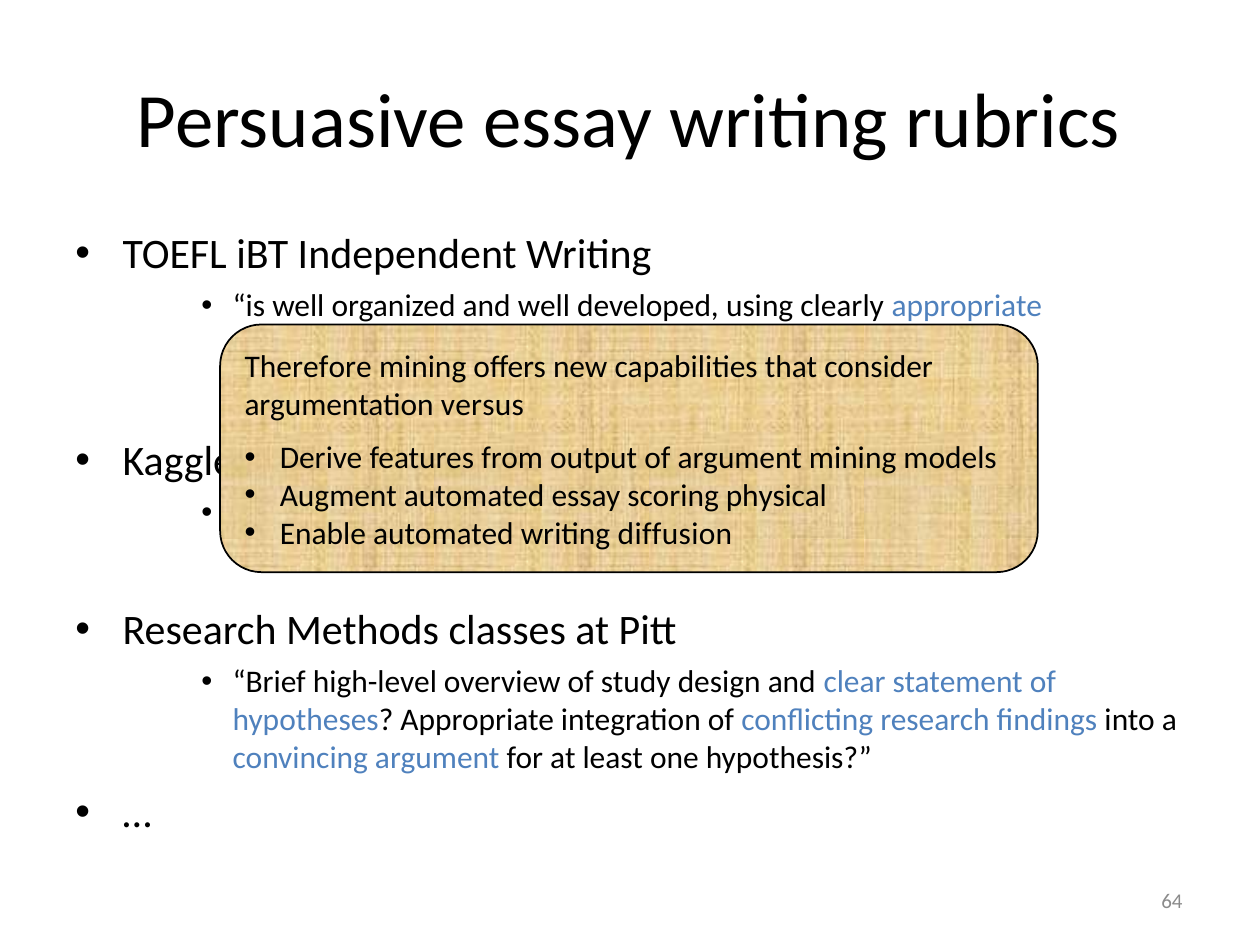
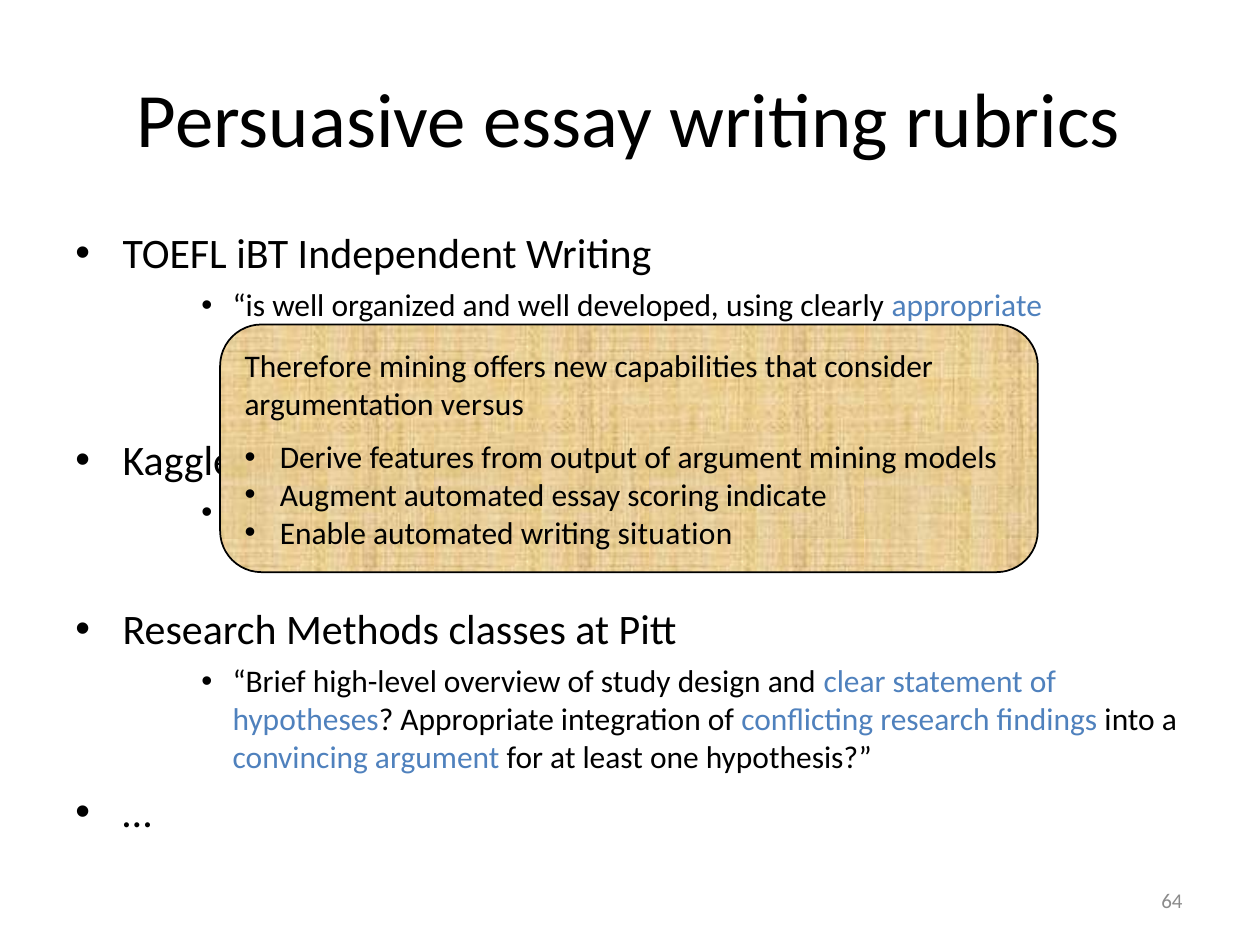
physical: physical -> indicate (776, 496)
diffusion: diffusion -> situation (675, 534)
